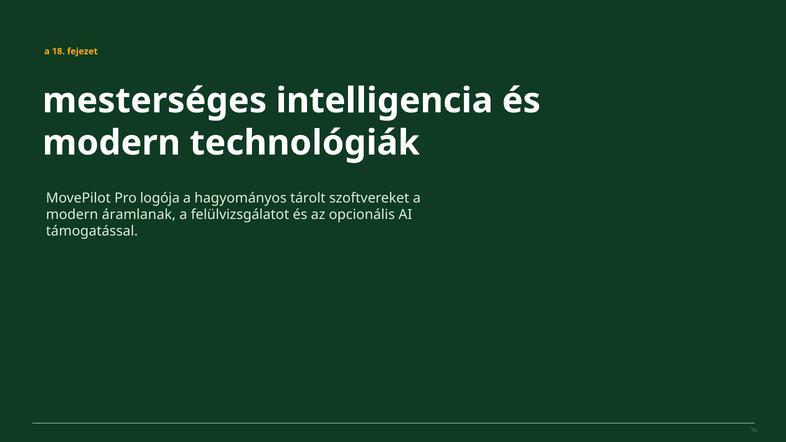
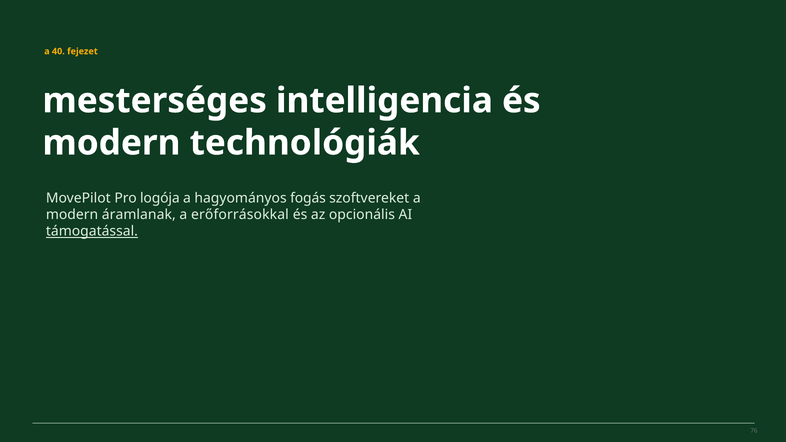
18: 18 -> 40 (58, 51)
tárolt: tárolt -> fogás (308, 198)
felülvizsgálatot: felülvizsgálatot -> erőforrásokkal (240, 215)
támogatással underline: none -> present (92, 231)
